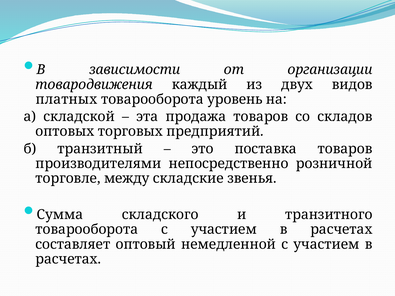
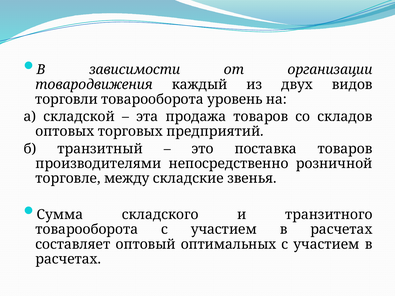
платных: платных -> торговли (67, 99)
немедленной: немедленной -> оптимальных (229, 244)
